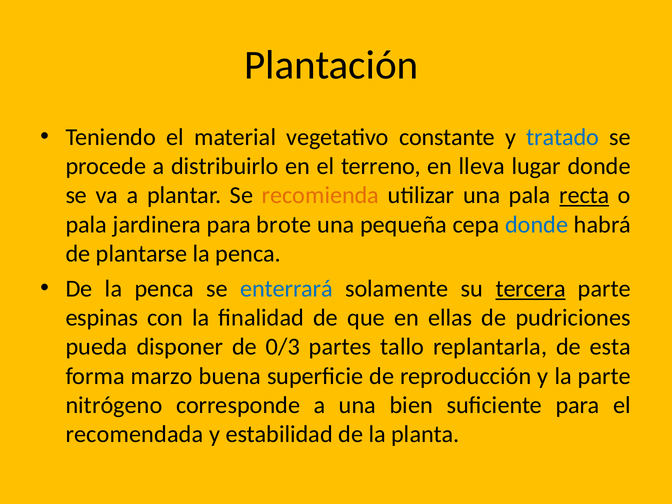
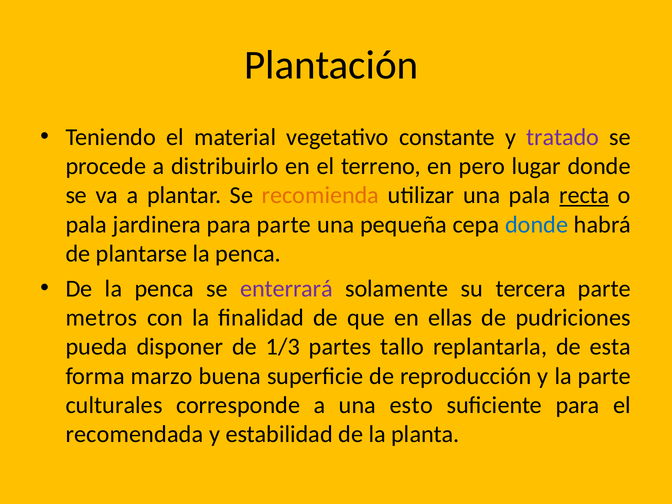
tratado colour: blue -> purple (563, 137)
lleva: lleva -> pero (482, 166)
para brote: brote -> parte (284, 225)
enterrará colour: blue -> purple (287, 289)
tercera underline: present -> none (531, 289)
espinas: espinas -> metros (102, 318)
0/3: 0/3 -> 1/3 (283, 347)
nitrógeno: nitrógeno -> culturales (114, 405)
bien: bien -> esto (411, 405)
